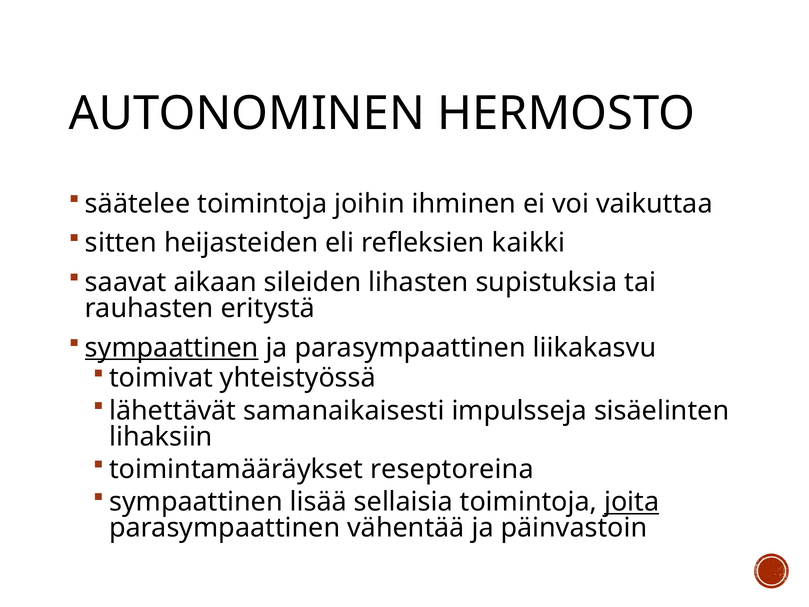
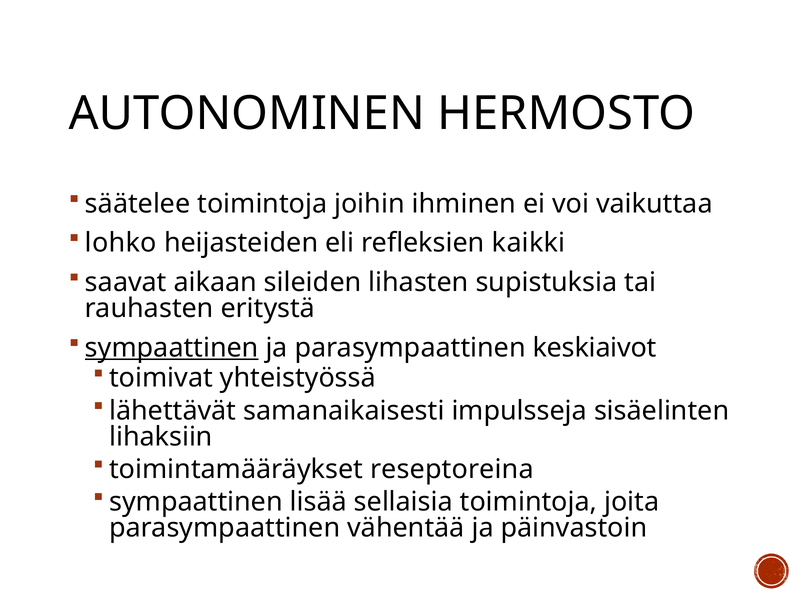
sitten: sitten -> lohko (121, 243)
liikakasvu: liikakasvu -> keskiaivot (595, 348)
joita underline: present -> none (632, 502)
